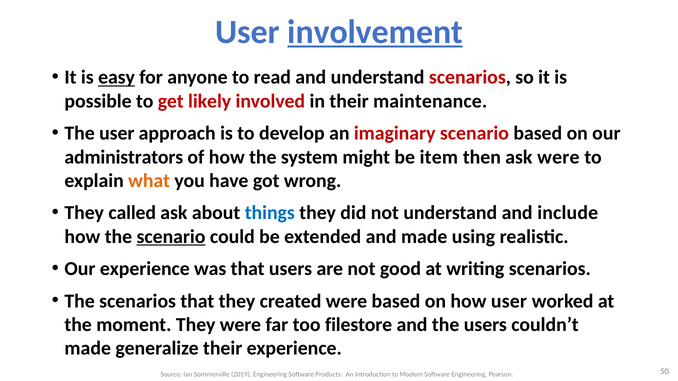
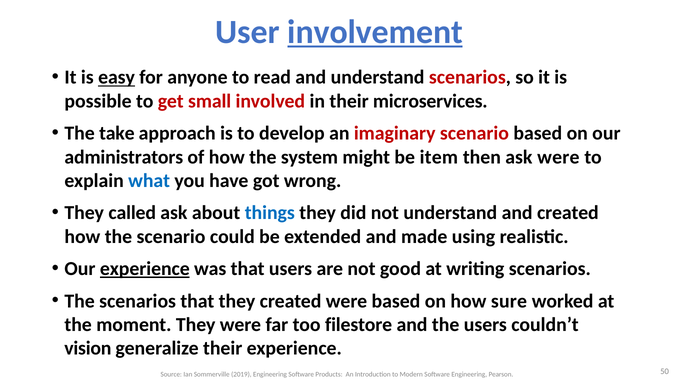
likely: likely -> small (210, 101)
maintenance: maintenance -> microservices (430, 101)
The user: user -> take (117, 133)
what colour: orange -> blue (149, 181)
and include: include -> created (568, 213)
scenario underline: present -> none (171, 237)
experience underline: none -> present (145, 269)
how user: user -> sure (509, 301)
made: made -> vision (88, 349)
